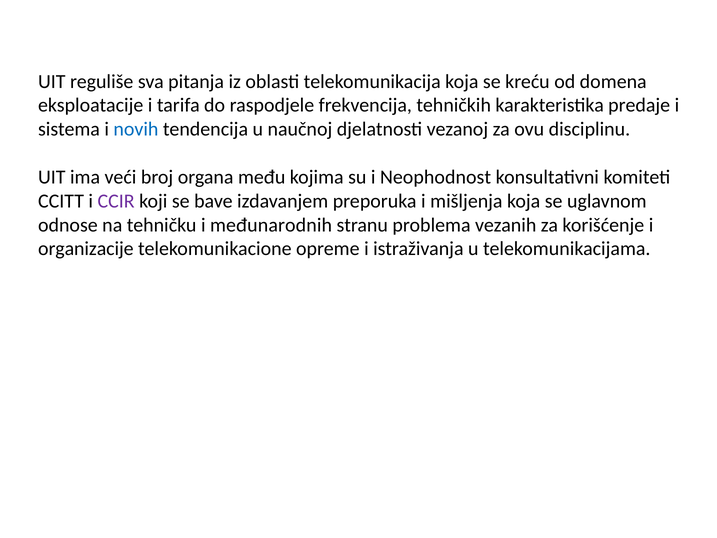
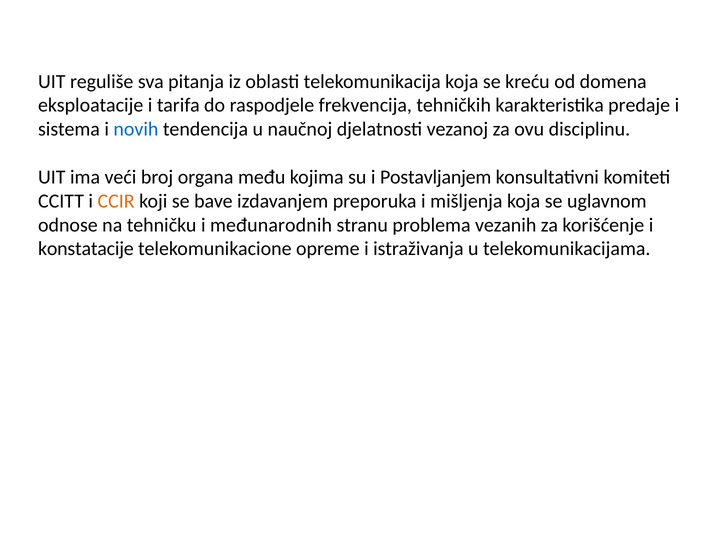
Neophodnost: Neophodnost -> Postavljanjem (436, 177)
CCIR colour: purple -> orange (116, 201)
organizacije: organizacije -> konstatacije (86, 249)
